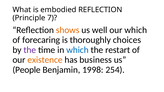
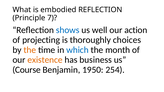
shows colour: orange -> blue (68, 30)
our which: which -> action (136, 30)
forecaring: forecaring -> projecting (41, 40)
the colour: purple -> orange (30, 50)
restart: restart -> month (118, 50)
People: People -> Course (27, 70)
1998: 1998 -> 1950 (93, 70)
